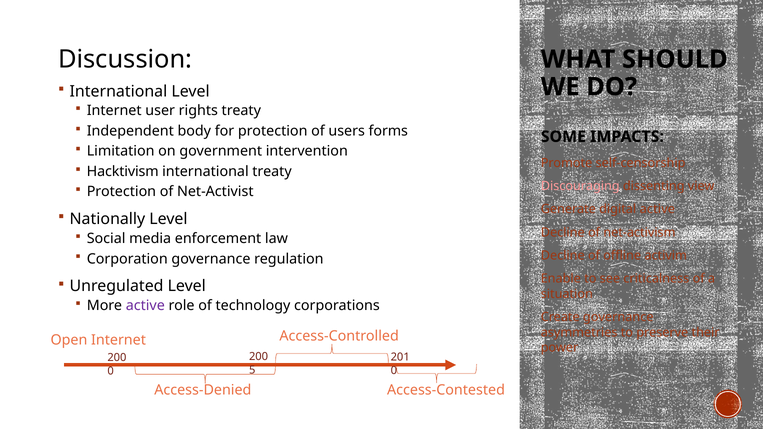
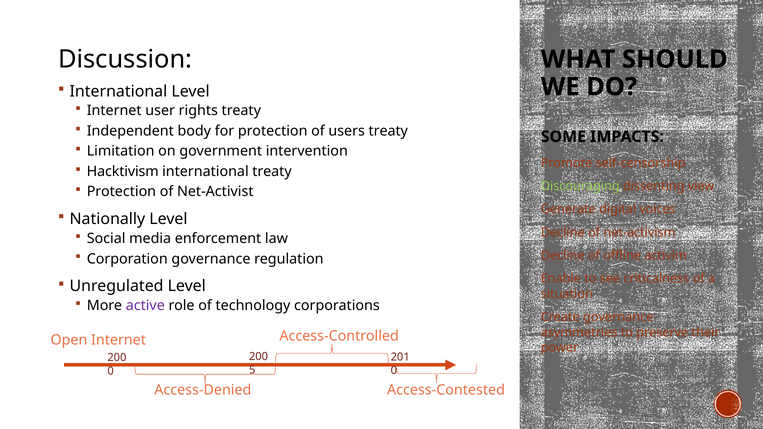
users forms: forms -> treaty (388, 131)
Discouraging colour: pink -> light green (580, 186)
digital active: active -> voices (657, 209)
